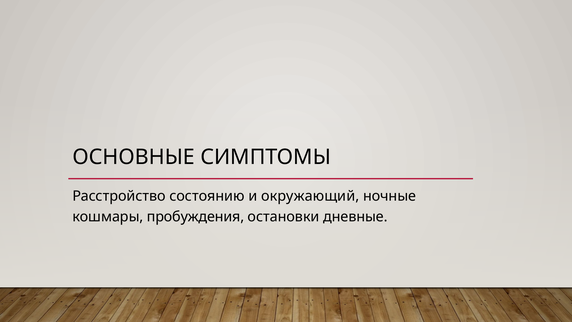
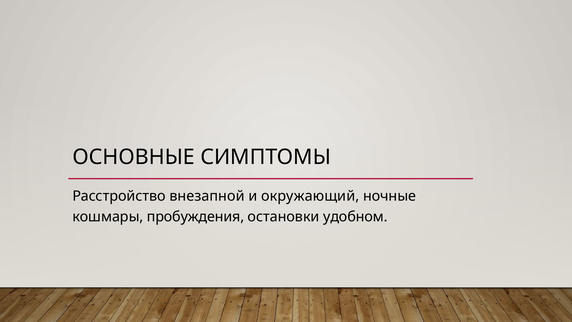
состоянию: состоянию -> внезапной (207, 196)
дневные: дневные -> удобном (355, 216)
